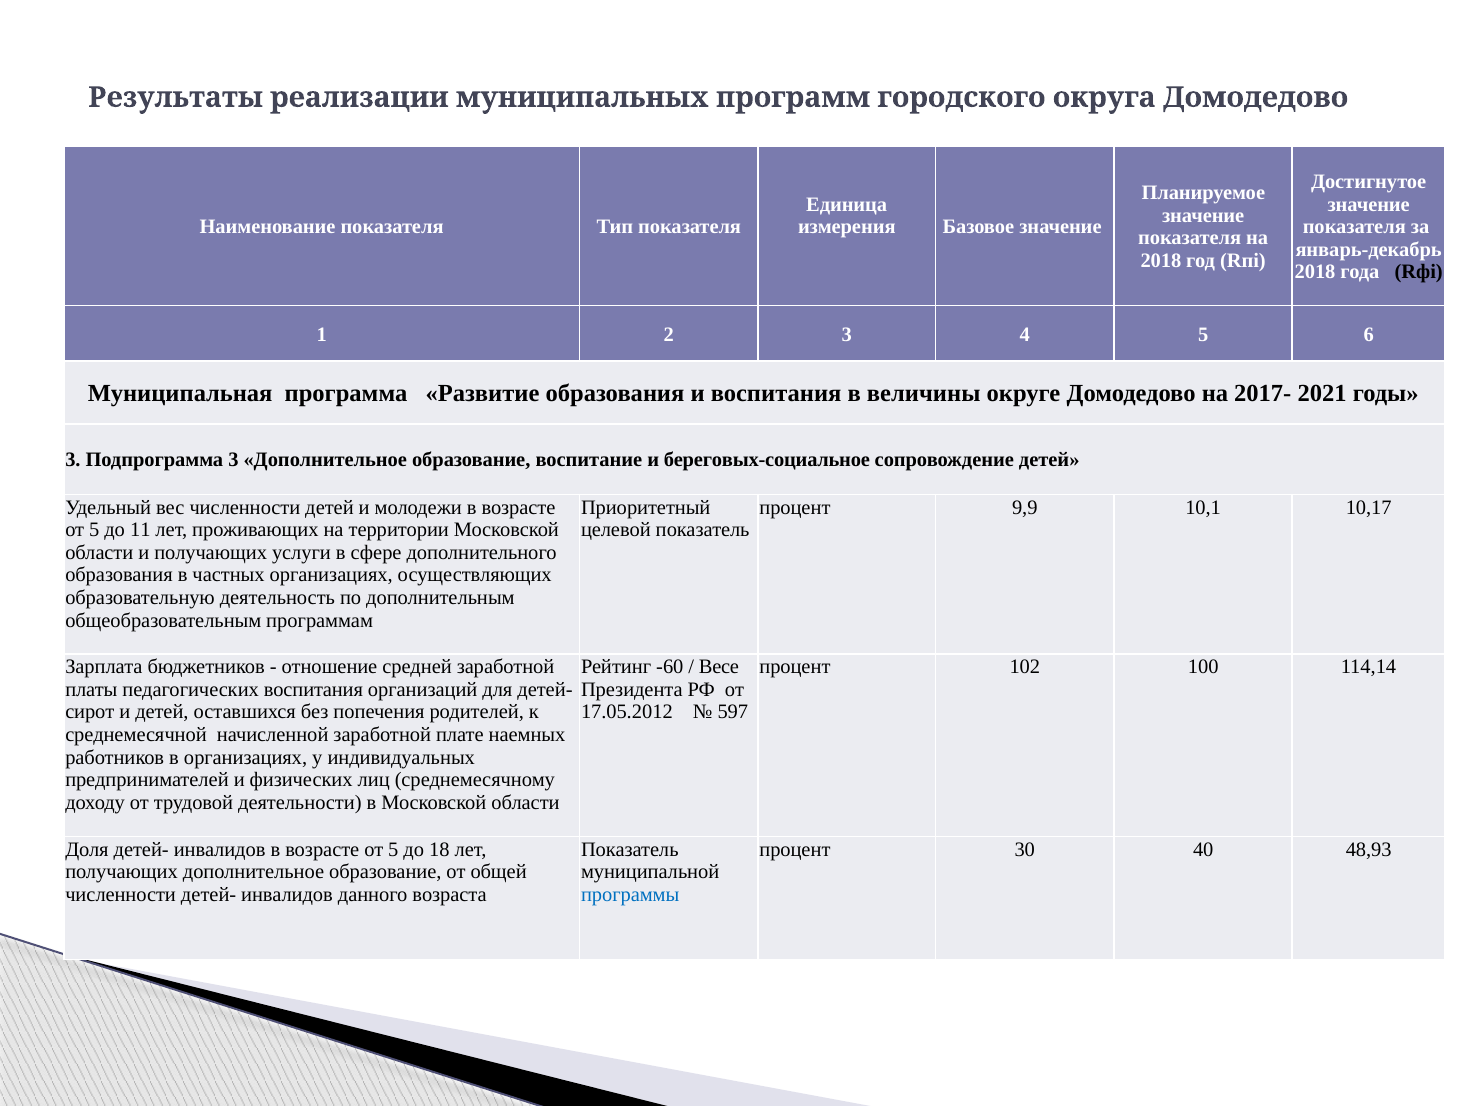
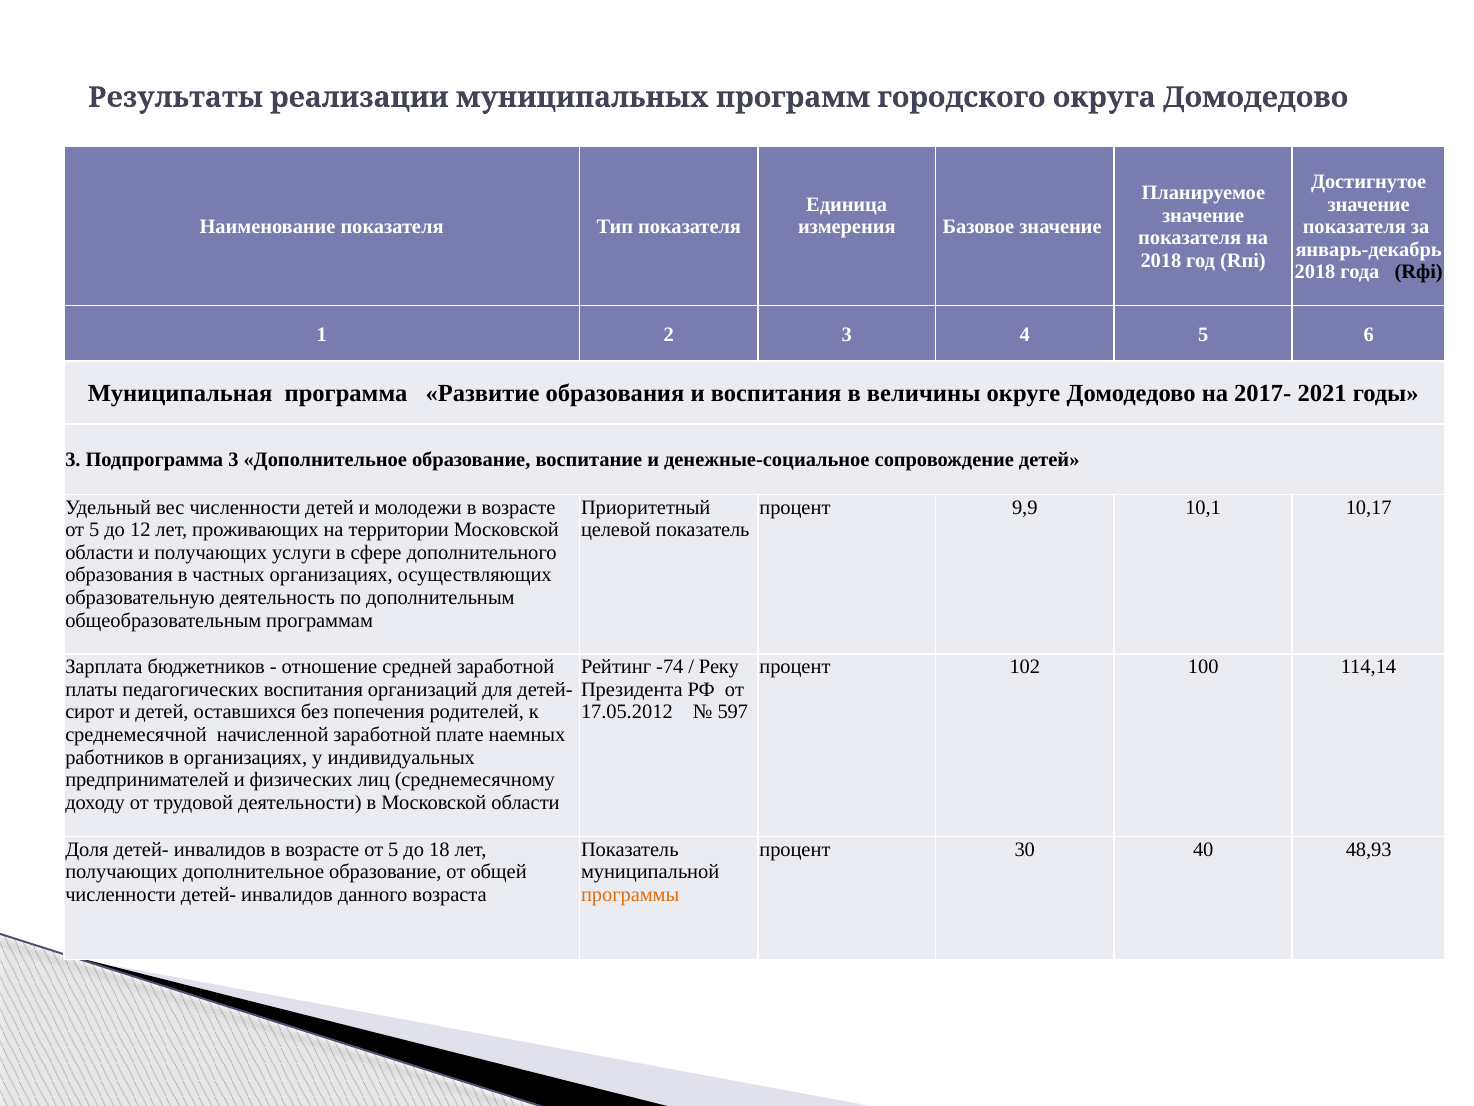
береговых-социальное: береговых-социальное -> денежные-социальное (767, 460)
11: 11 -> 12 (140, 530)
-60: -60 -> -74 (670, 667)
Весе: Весе -> Реку (719, 667)
программы colour: blue -> orange (630, 894)
